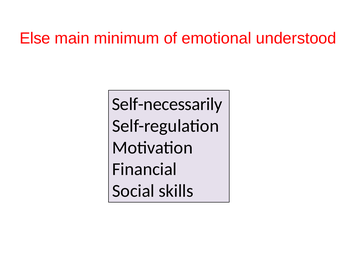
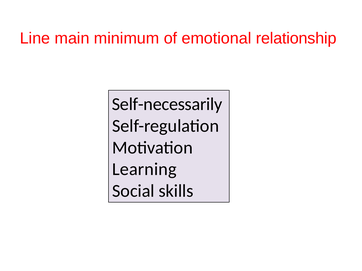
Else: Else -> Line (35, 39)
understood: understood -> relationship (296, 39)
Financial: Financial -> Learning (144, 170)
